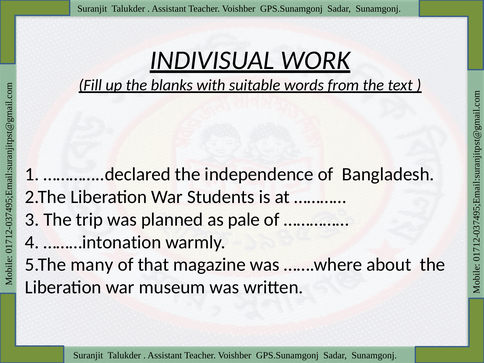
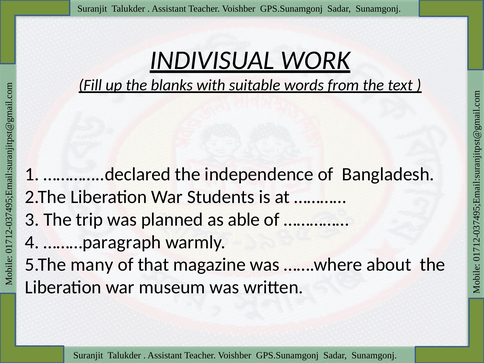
pale: pale -> able (244, 220)
………intonation: ………intonation -> ………paragraph (102, 242)
